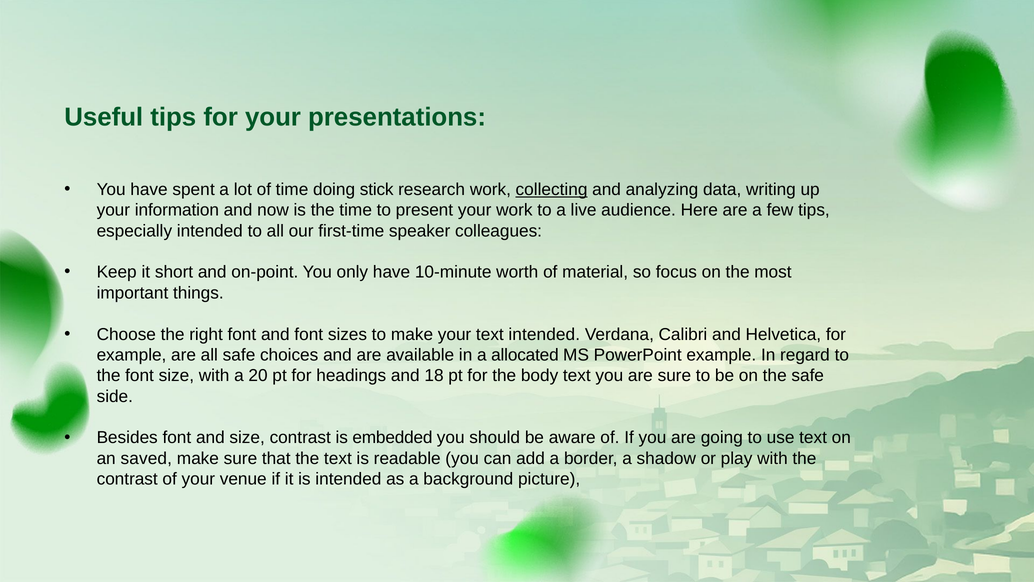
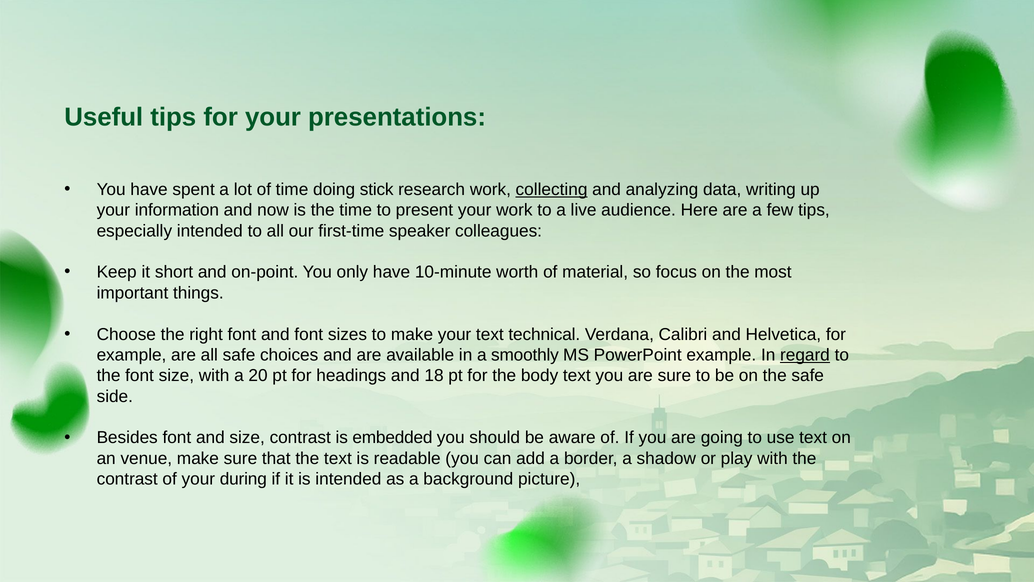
text intended: intended -> technical (544, 334)
allocated: allocated -> smoothly (525, 355)
regard underline: none -> present (805, 355)
saved: saved -> venue (146, 458)
venue: venue -> during (243, 479)
